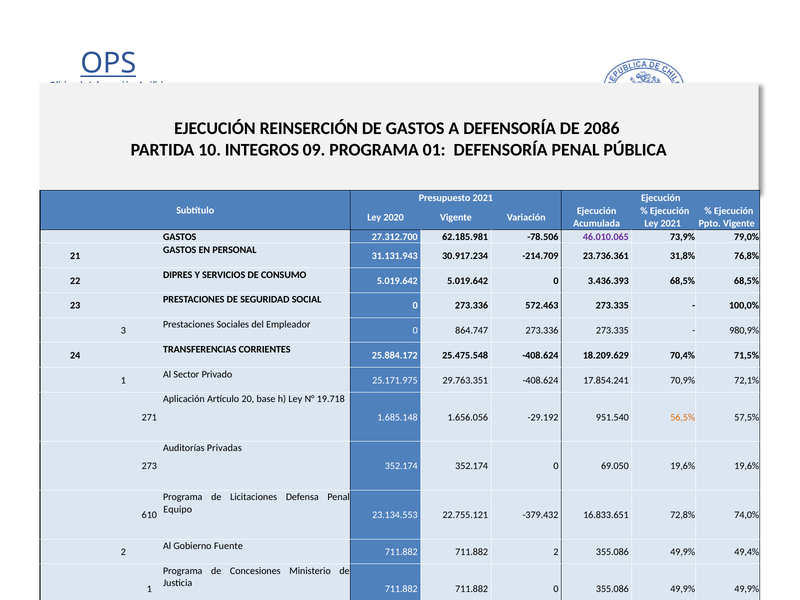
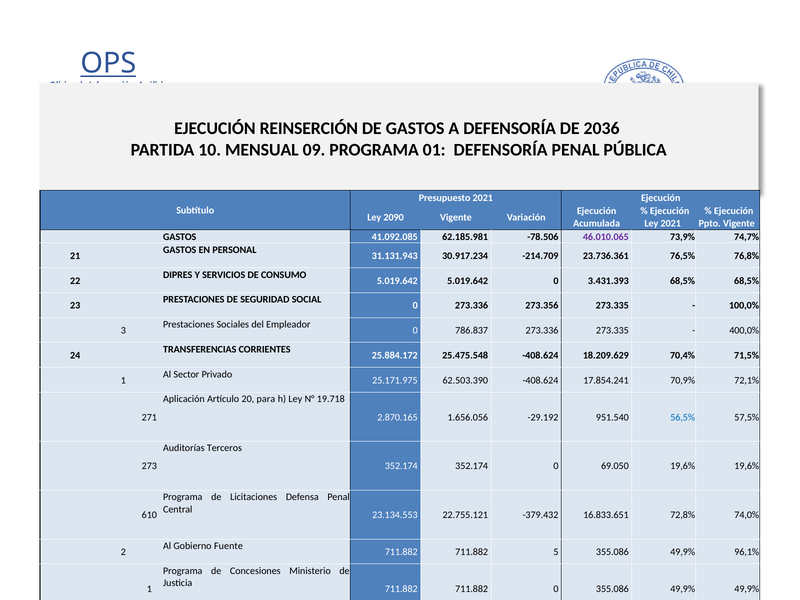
2086: 2086 -> 2036 (602, 129)
10 INTEGROS: INTEGROS -> MENSUAL (262, 150)
2020: 2020 -> 2090 (394, 217)
27.312.700: 27.312.700 -> 41.092.085 (395, 237)
79,0%: 79,0% -> 74,7% (747, 237)
31,8%: 31,8% -> 76,5% (683, 256)
3.436.393: 3.436.393 -> 3.431.393 (608, 281)
572.463: 572.463 -> 273.356 (542, 306)
864.747: 864.747 -> 786.837 (472, 331)
980,9%: 980,9% -> 400,0% (744, 331)
29.763.351: 29.763.351 -> 62.503.390 (465, 380)
20 base: base -> para (266, 399)
1.685.148: 1.685.148 -> 2.870.165 (397, 417)
56,5% colour: orange -> blue (683, 417)
Auditorías Privadas: Privadas -> Terceros (224, 448)
Equipo: Equipo -> Central (178, 509)
711.882 2: 2 -> 5 (556, 552)
49,4%: 49,4% -> 96,1% (747, 552)
